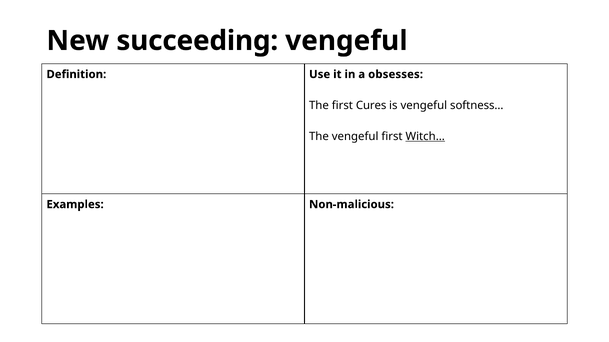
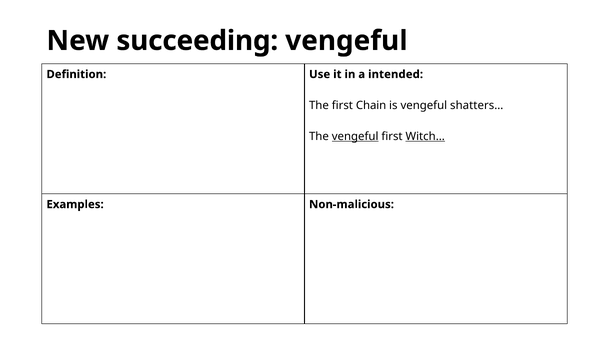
obsesses: obsesses -> intended (396, 74)
Cures: Cures -> Chain (371, 106)
softness…: softness… -> shatters… (477, 106)
vengeful underline: none -> present (355, 137)
